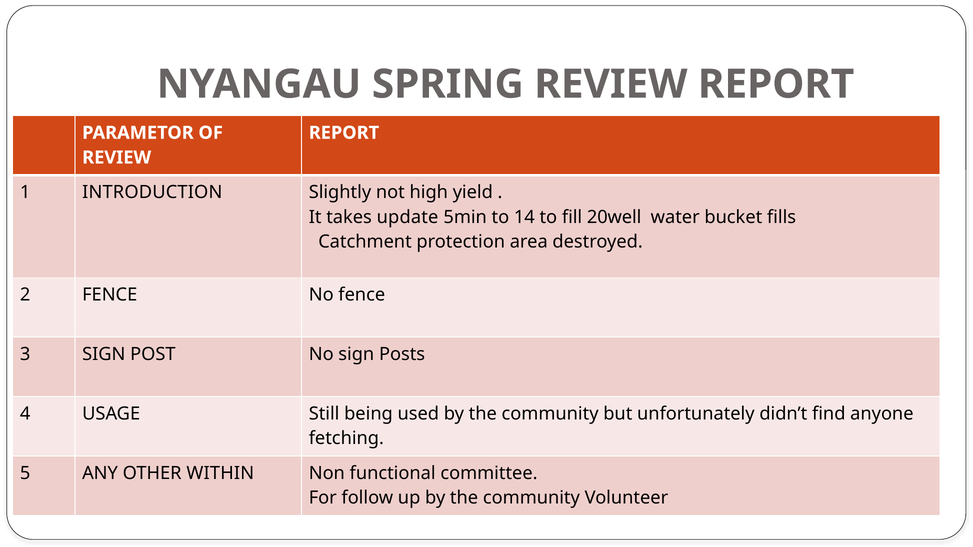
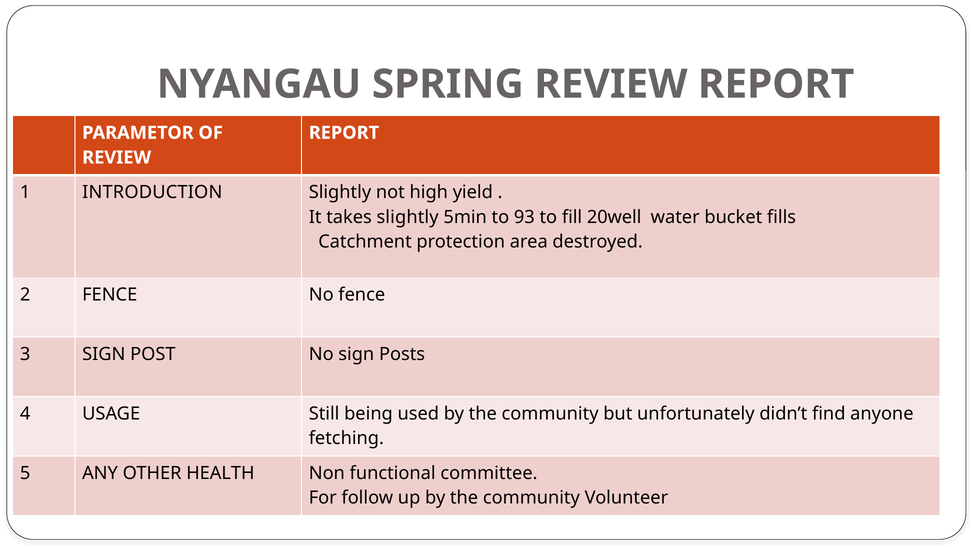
takes update: update -> slightly (408, 217)
14: 14 -> 93 (524, 217)
WITHIN: WITHIN -> HEALTH (220, 473)
